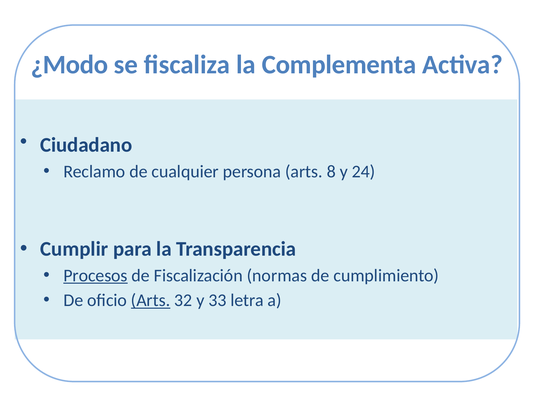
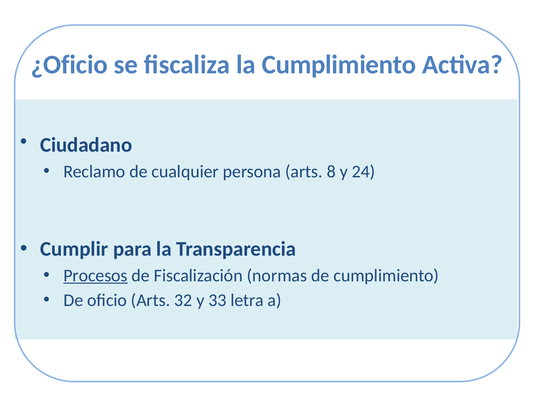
¿Modo: ¿Modo -> ¿Oficio (69, 64)
la Complementa: Complementa -> Cumplimiento (339, 64)
Arts underline: present -> none (151, 300)
